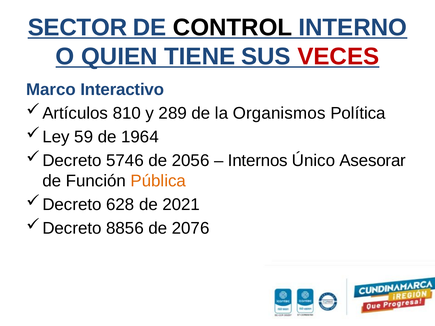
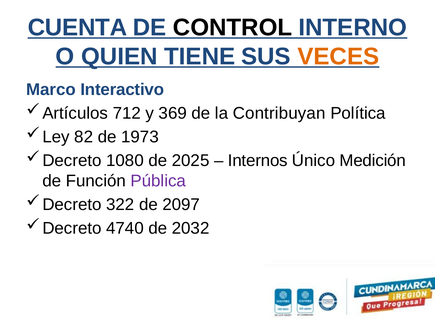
SECTOR: SECTOR -> CUENTA (77, 27)
VECES colour: red -> orange (338, 56)
810: 810 -> 712 (127, 113)
289: 289 -> 369 (173, 113)
Organismos: Organismos -> Contribuyan (279, 113)
59: 59 -> 82 (84, 137)
1964: 1964 -> 1973 (140, 137)
5746: 5746 -> 1080 (125, 161)
2056: 2056 -> 2025 (191, 161)
Asesorar: Asesorar -> Medición (373, 161)
Pública colour: orange -> purple (158, 181)
628: 628 -> 322 (120, 205)
2021: 2021 -> 2097 (181, 205)
8856: 8856 -> 4740 (125, 228)
2076: 2076 -> 2032 (191, 228)
